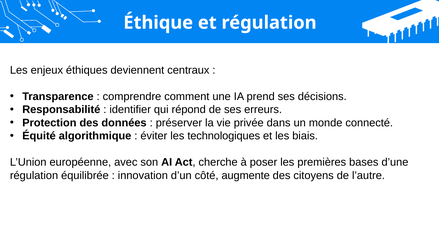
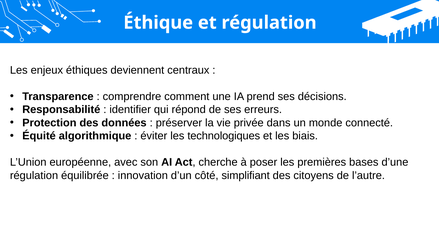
augmente: augmente -> simplifiant (246, 175)
